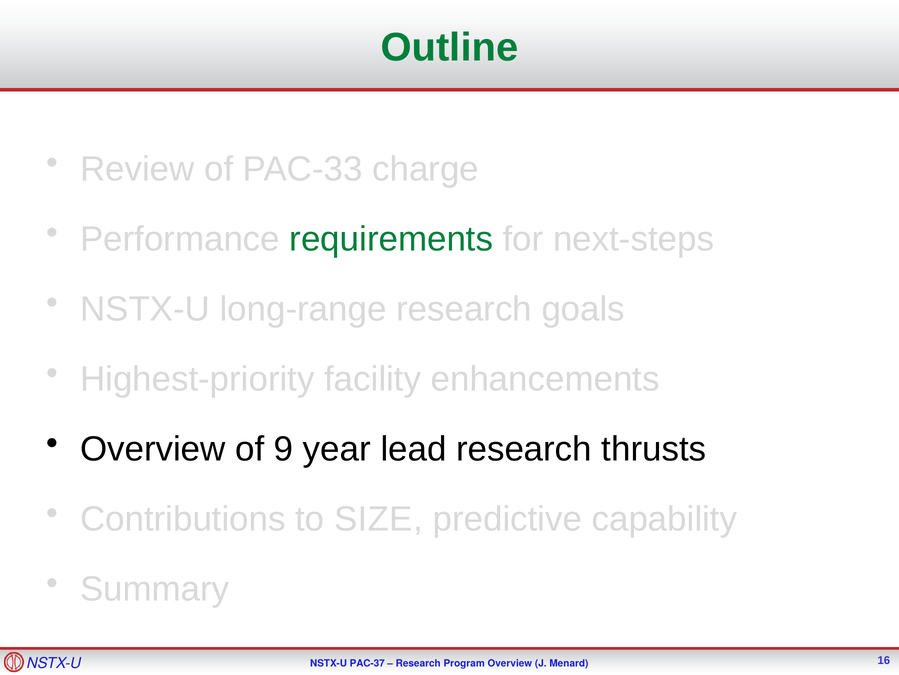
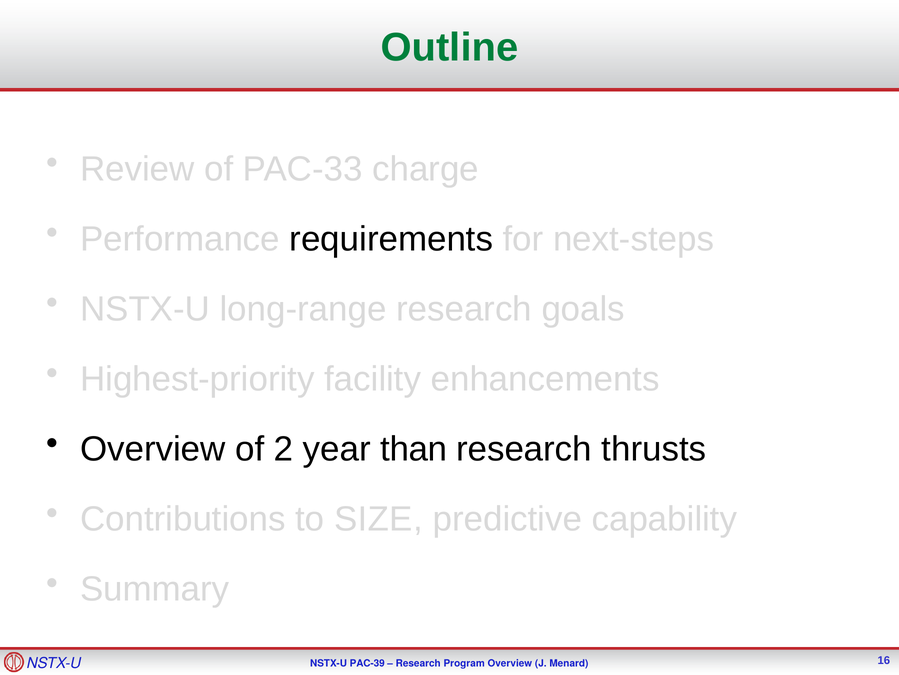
requirements colour: green -> black (391, 239)
9: 9 -> 2 (284, 449)
lead: lead -> than (414, 449)
PAC-37: PAC-37 -> PAC-39 (367, 663)
